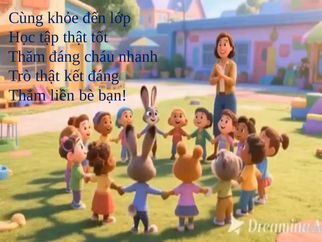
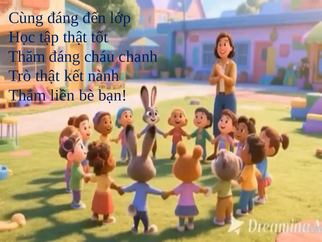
Cùng khỏe: khỏe -> đáng (63, 18)
nhanh: nhanh -> chanh (138, 56)
kết đáng: đáng -> nành (104, 76)
